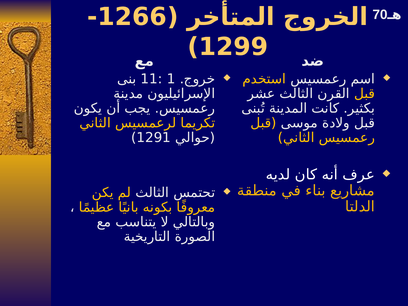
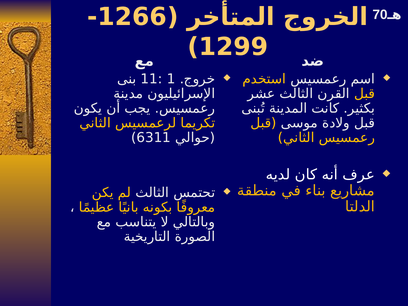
1291: 1291 -> 6311 (154, 138)
